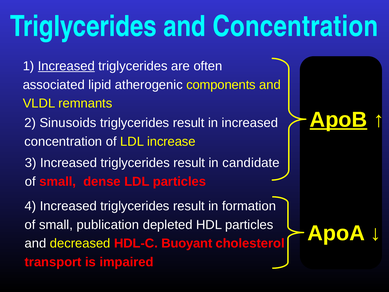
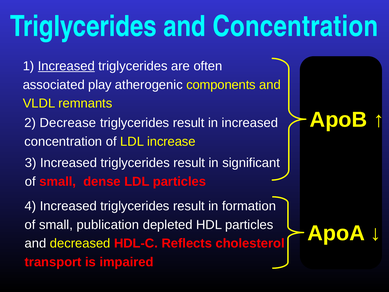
lipid: lipid -> play (100, 85)
ApoB underline: present -> none (338, 120)
Sinusoids: Sinusoids -> Decrease (68, 123)
candidate: candidate -> significant (251, 163)
Buoyant: Buoyant -> Reflects (187, 243)
